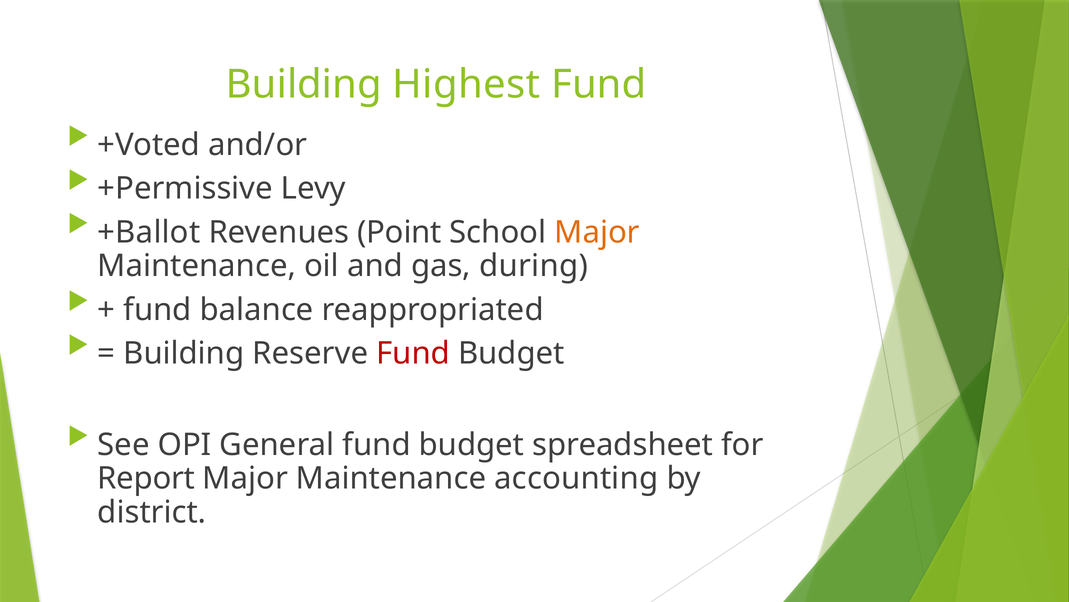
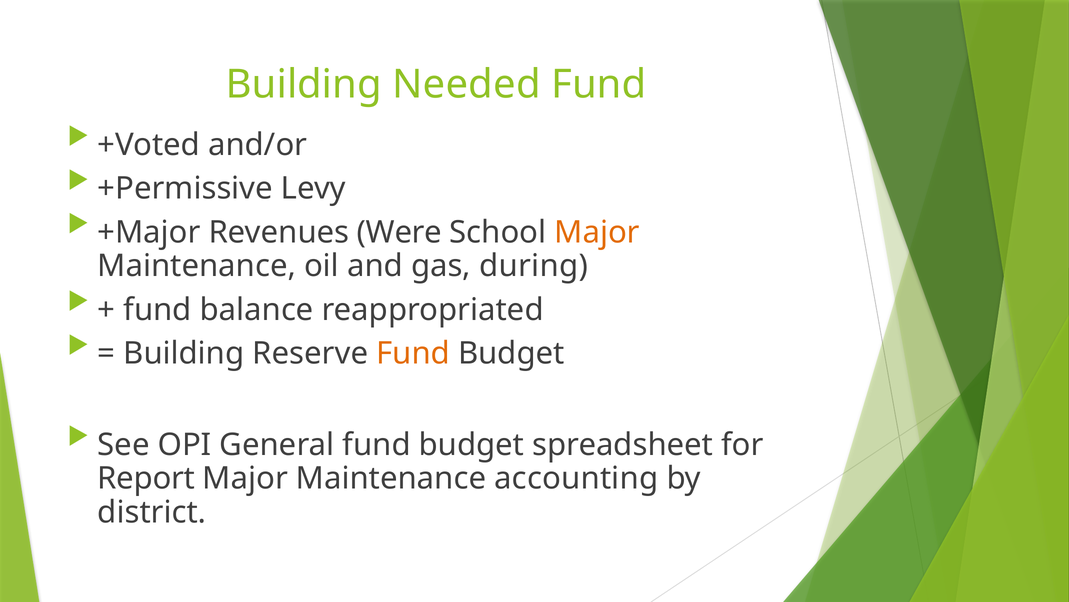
Highest: Highest -> Needed (466, 84)
+Ballot: +Ballot -> +Major (149, 232)
Point: Point -> Were (399, 232)
Fund colour: red -> orange (413, 353)
